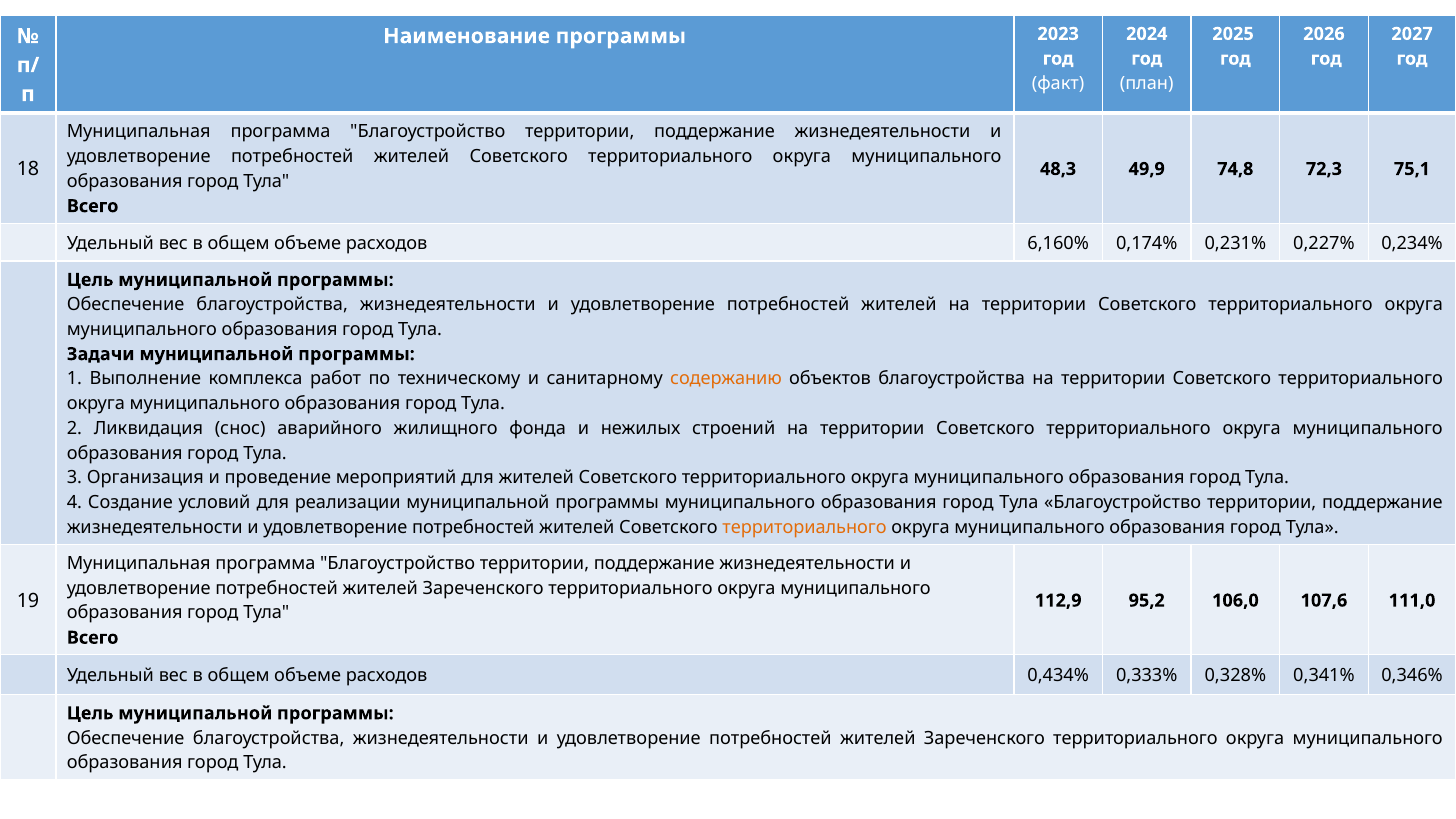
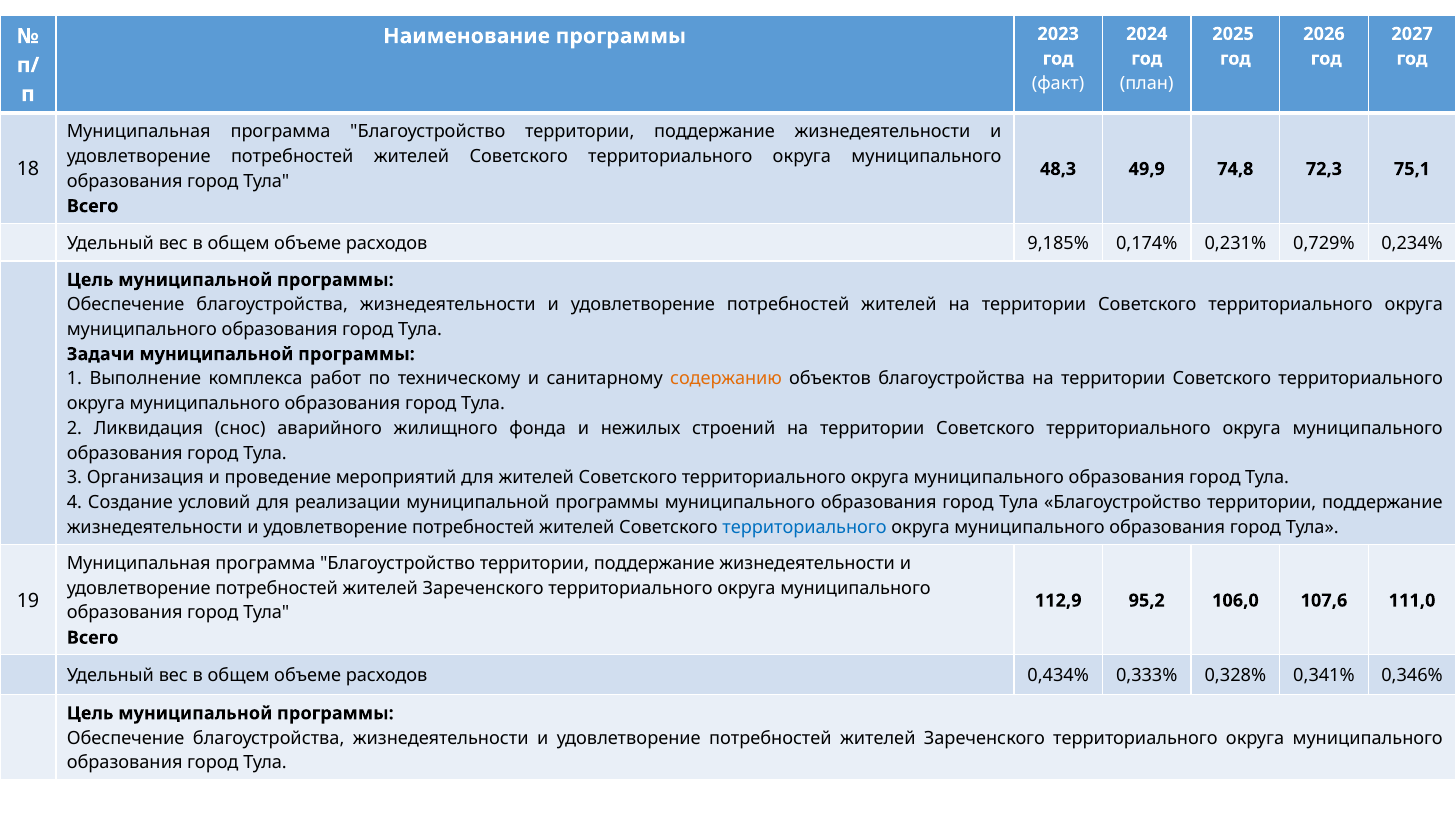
6,160%: 6,160% -> 9,185% (1058, 243)
0,227%: 0,227% -> 0,729% (1324, 243)
территориального colour: orange -> blue (805, 527)
